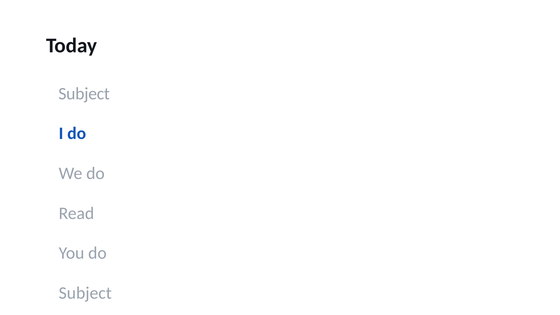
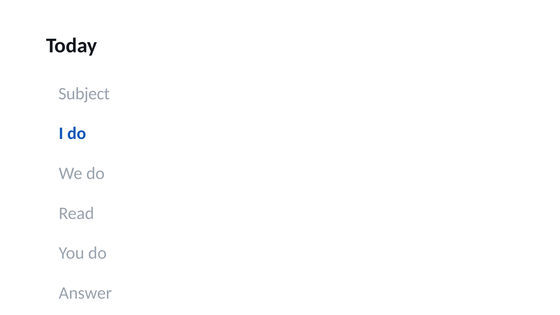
Subject: Subject -> Answer (85, 293)
